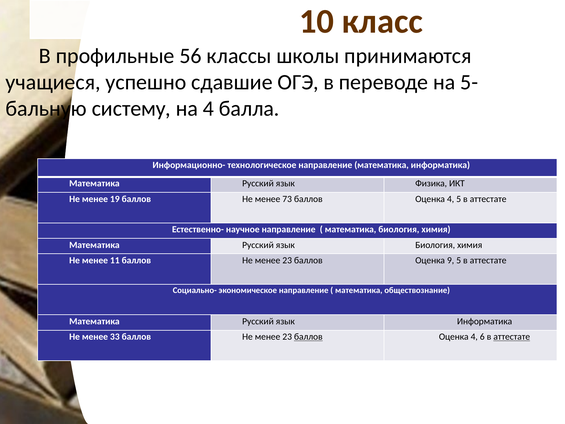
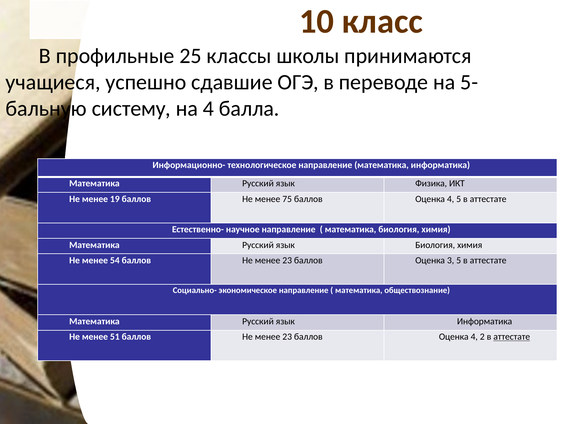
56: 56 -> 25 (191, 56)
73: 73 -> 75 (287, 199)
11: 11 -> 54 (115, 260)
9: 9 -> 3 (451, 260)
33: 33 -> 51 (115, 337)
баллов underline: present -> none (308, 337)
6: 6 -> 2 (482, 337)
